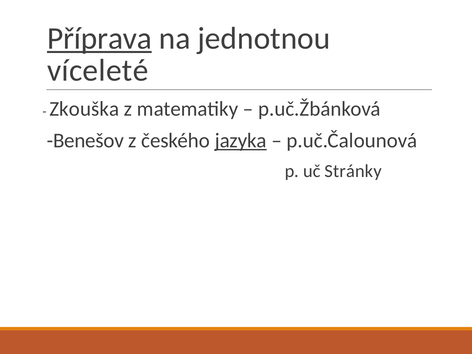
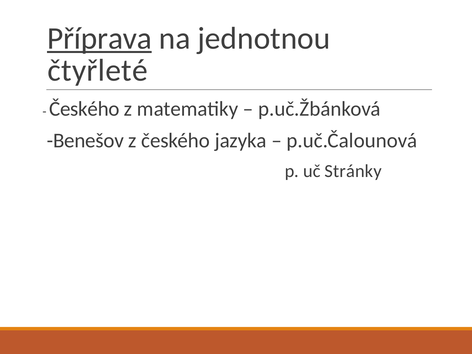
víceleté: víceleté -> čtyřleté (98, 70)
Zkouška: Zkouška -> Českého (84, 109)
jazyka underline: present -> none (241, 141)
